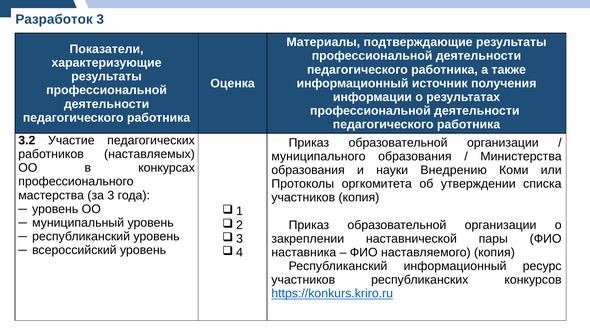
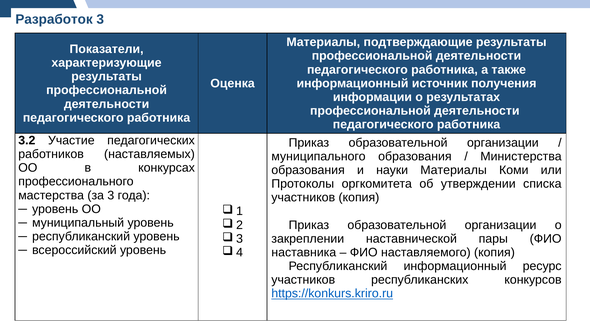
науки Внедрению: Внедрению -> Материалы (454, 170)
